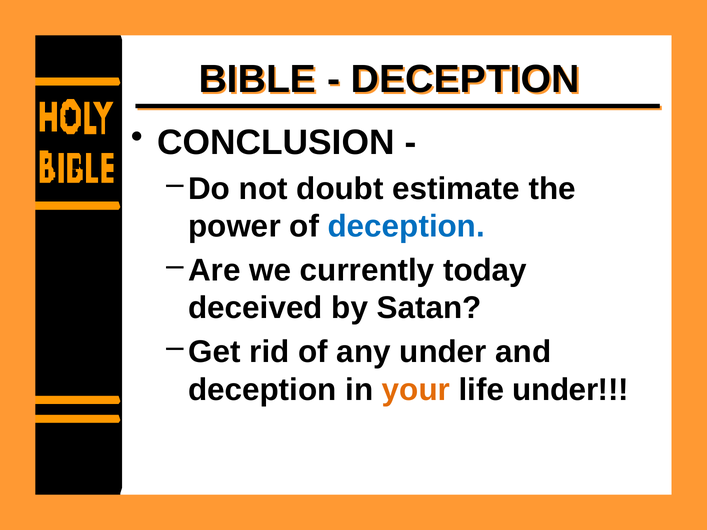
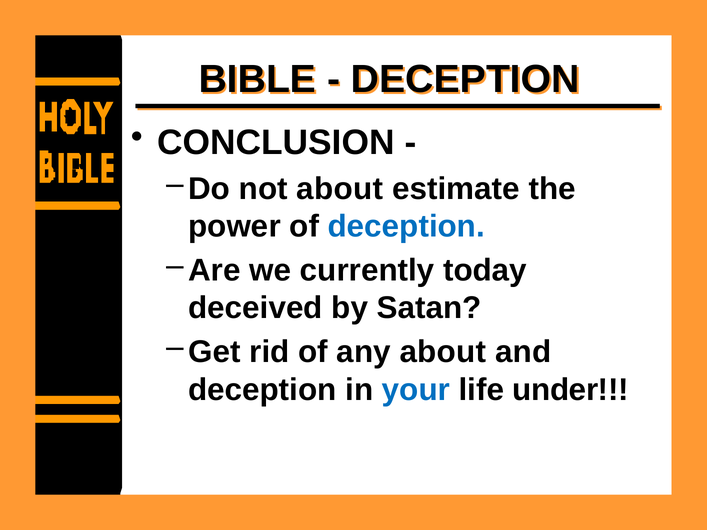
not doubt: doubt -> about (340, 189)
any under: under -> about (443, 352)
your colour: orange -> blue (416, 390)
